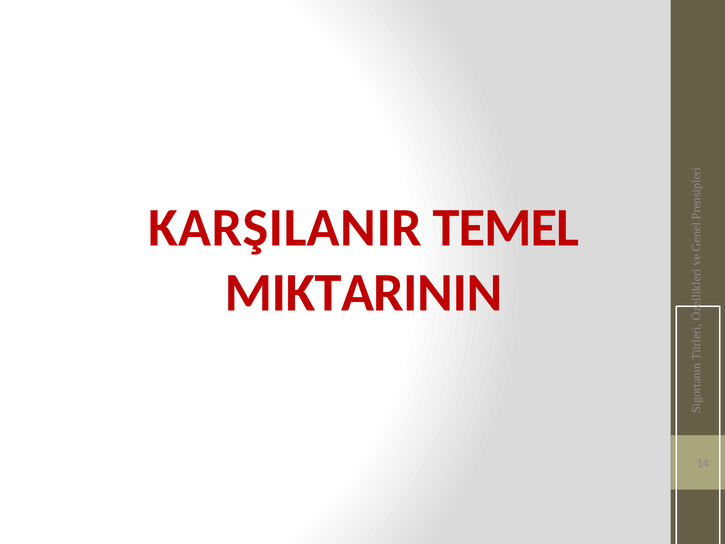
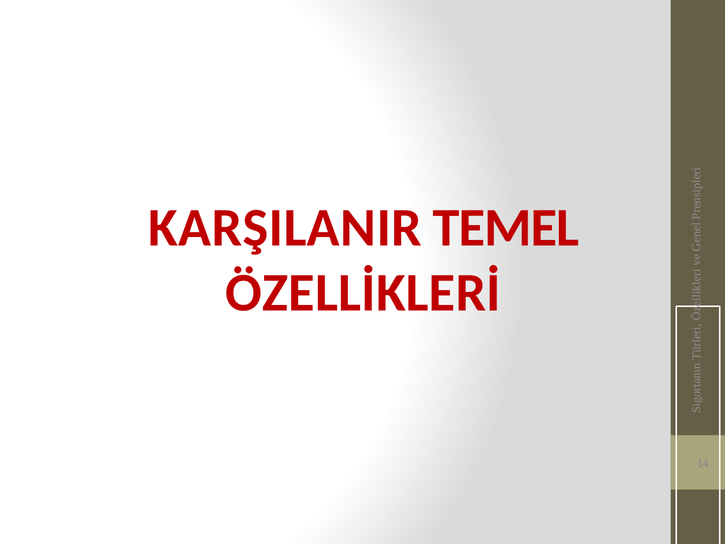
MIKTARININ: MIKTARININ -> ÖZELLİKLERİ (363, 293)
